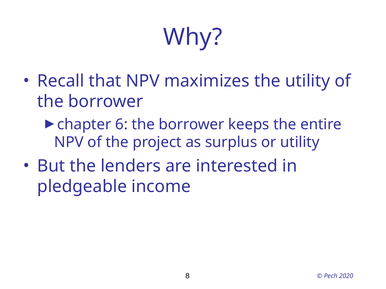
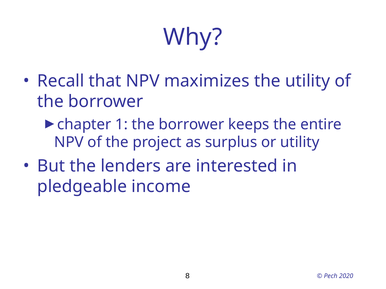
6: 6 -> 1 (121, 125)
